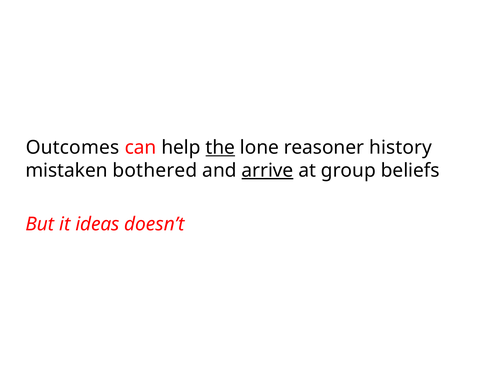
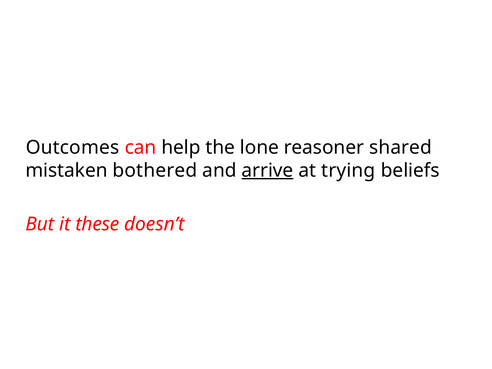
the underline: present -> none (220, 148)
history: history -> shared (401, 148)
group: group -> trying (348, 170)
ideas: ideas -> these (97, 224)
